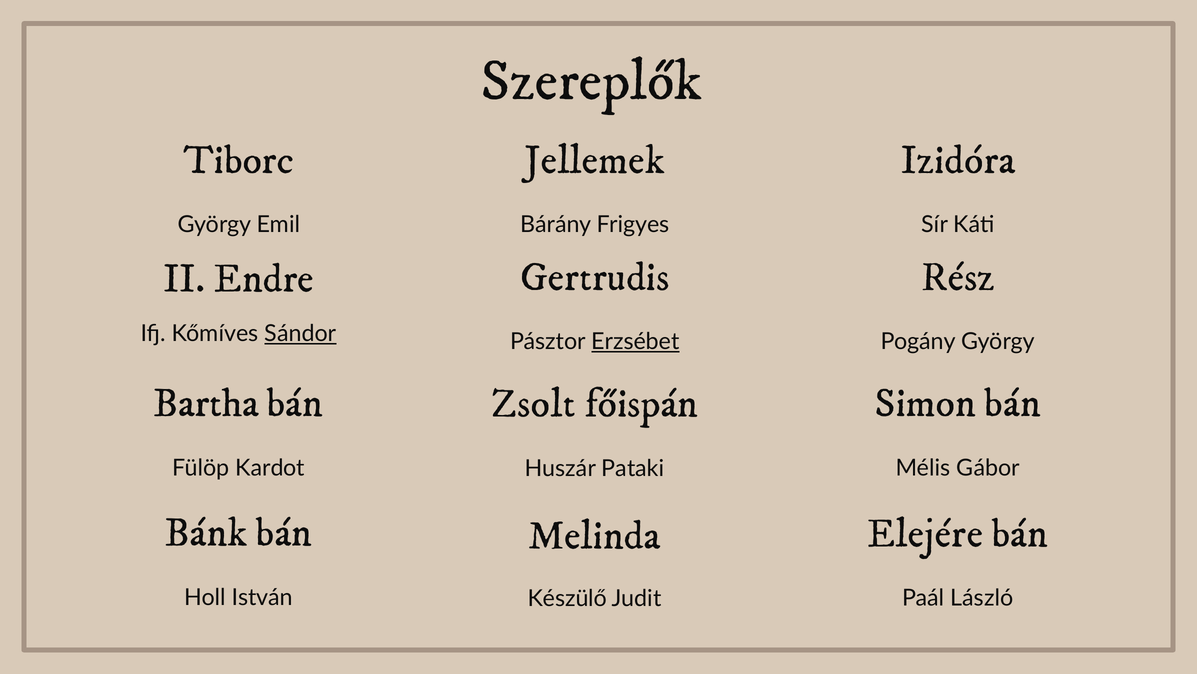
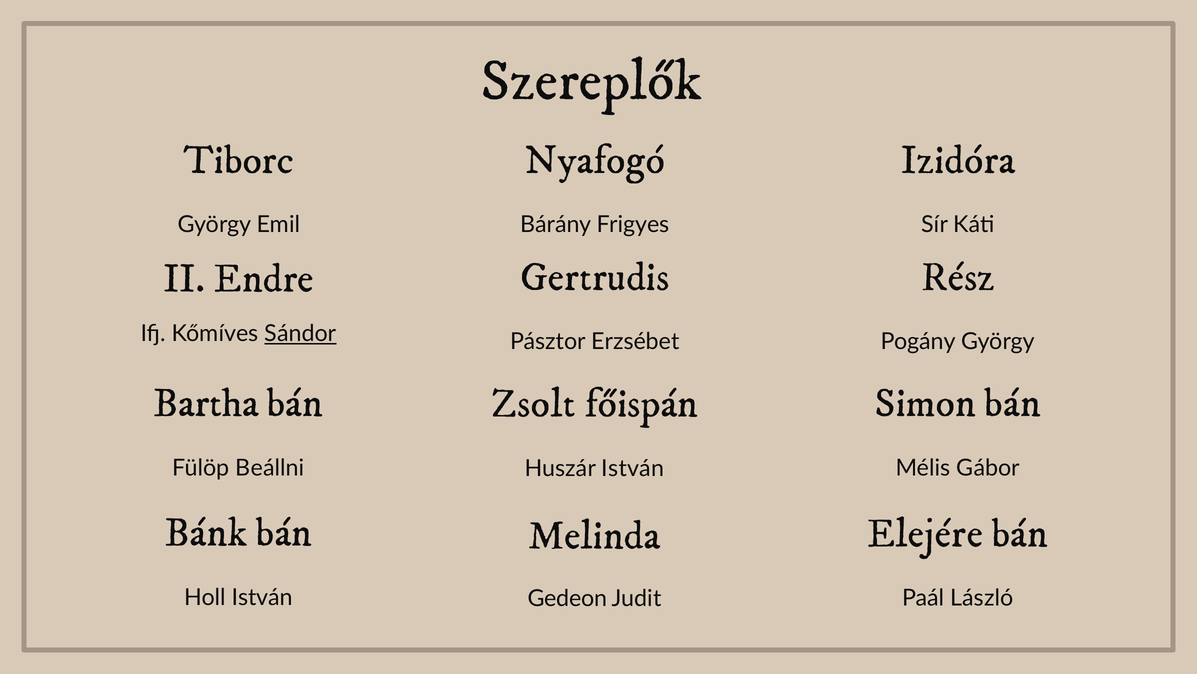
Jellemek: Jellemek -> Nyafogó (595, 160)
Erzsébet underline: present -> none (635, 341)
Kardot: Kardot -> Beállni (270, 467)
Huszár Pataki: Pataki -> István (633, 468)
Készülő: Készülő -> Gedeon (567, 598)
